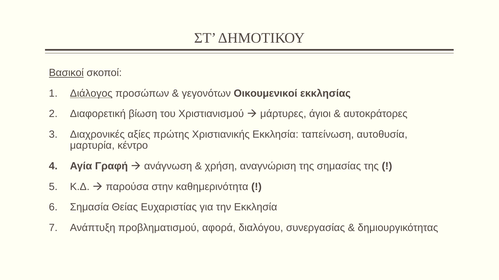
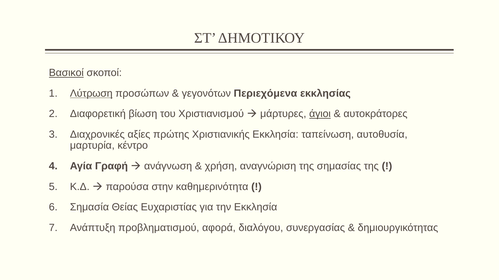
Διάλογος: Διάλογος -> Λύτρωση (91, 94)
Οικουμενικοί: Οικουμενικοί -> Περιεχόμενα (265, 94)
άγιοι underline: none -> present (320, 114)
